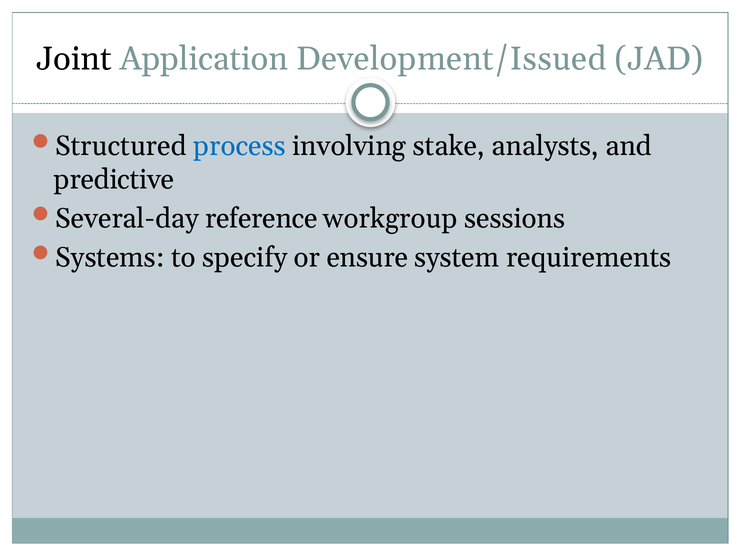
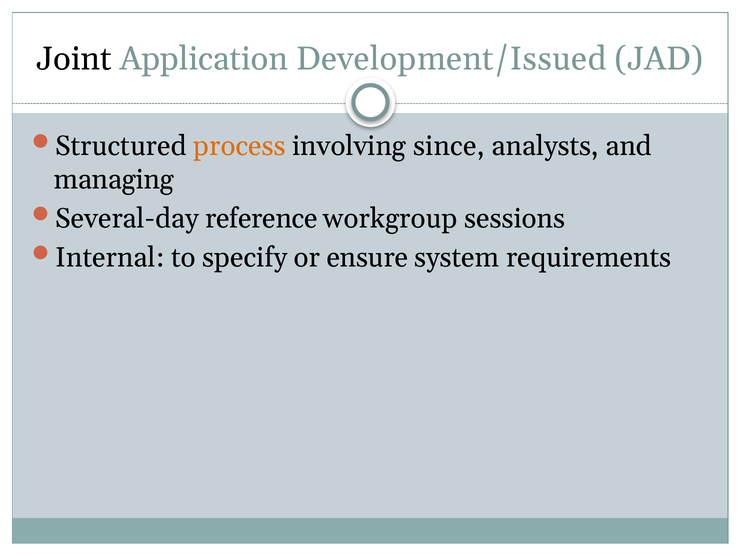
process colour: blue -> orange (240, 146)
stake: stake -> since (449, 146)
predictive: predictive -> managing (114, 179)
Systems: Systems -> Internal (110, 257)
